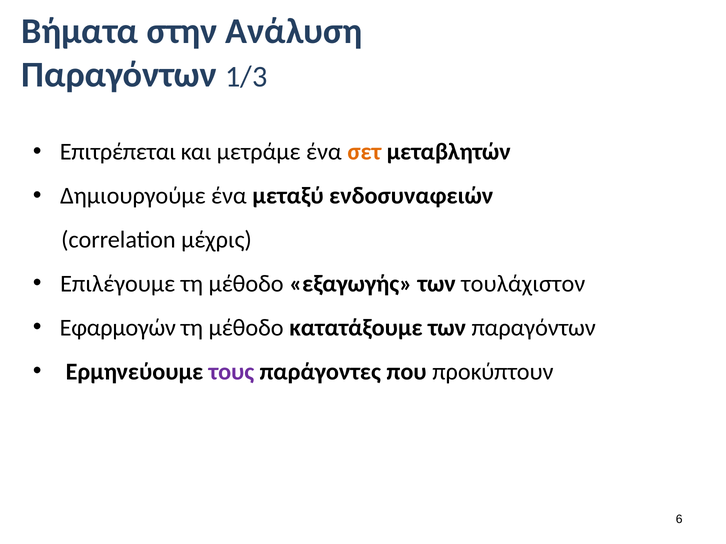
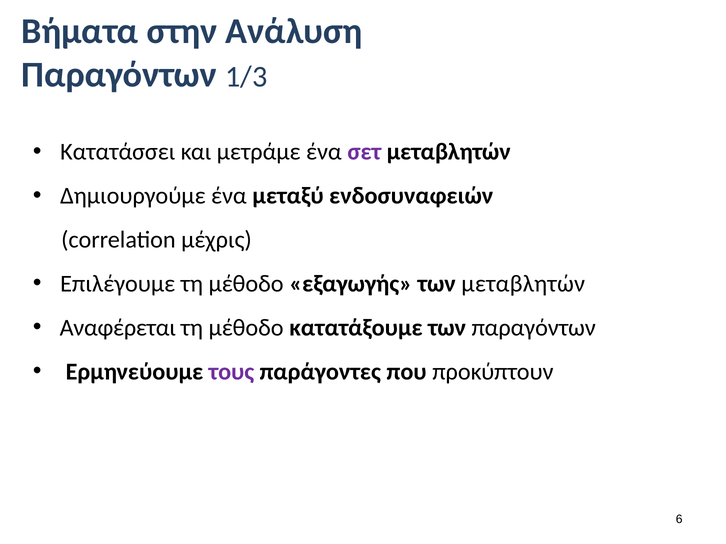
Επιτρέπεται: Επιτρέπεται -> Κατατάσσει (118, 152)
σετ colour: orange -> purple (364, 152)
των τουλάχιστον: τουλάχιστον -> μεταβλητών (523, 284)
Εφαρμογών: Εφαρμογών -> Αναφέρεται (118, 328)
